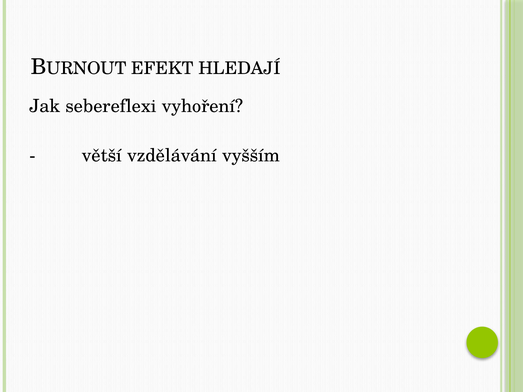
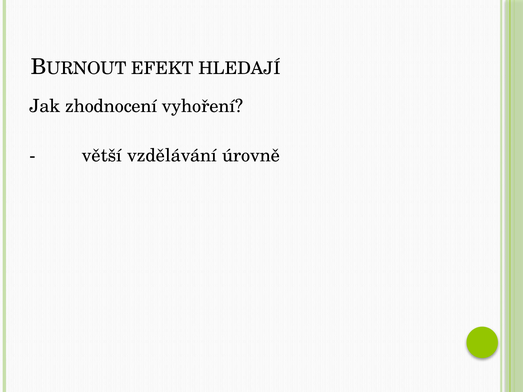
sebereflexi: sebereflexi -> zhodnocení (111, 106)
vyšším: vyšším -> úrovně (251, 155)
